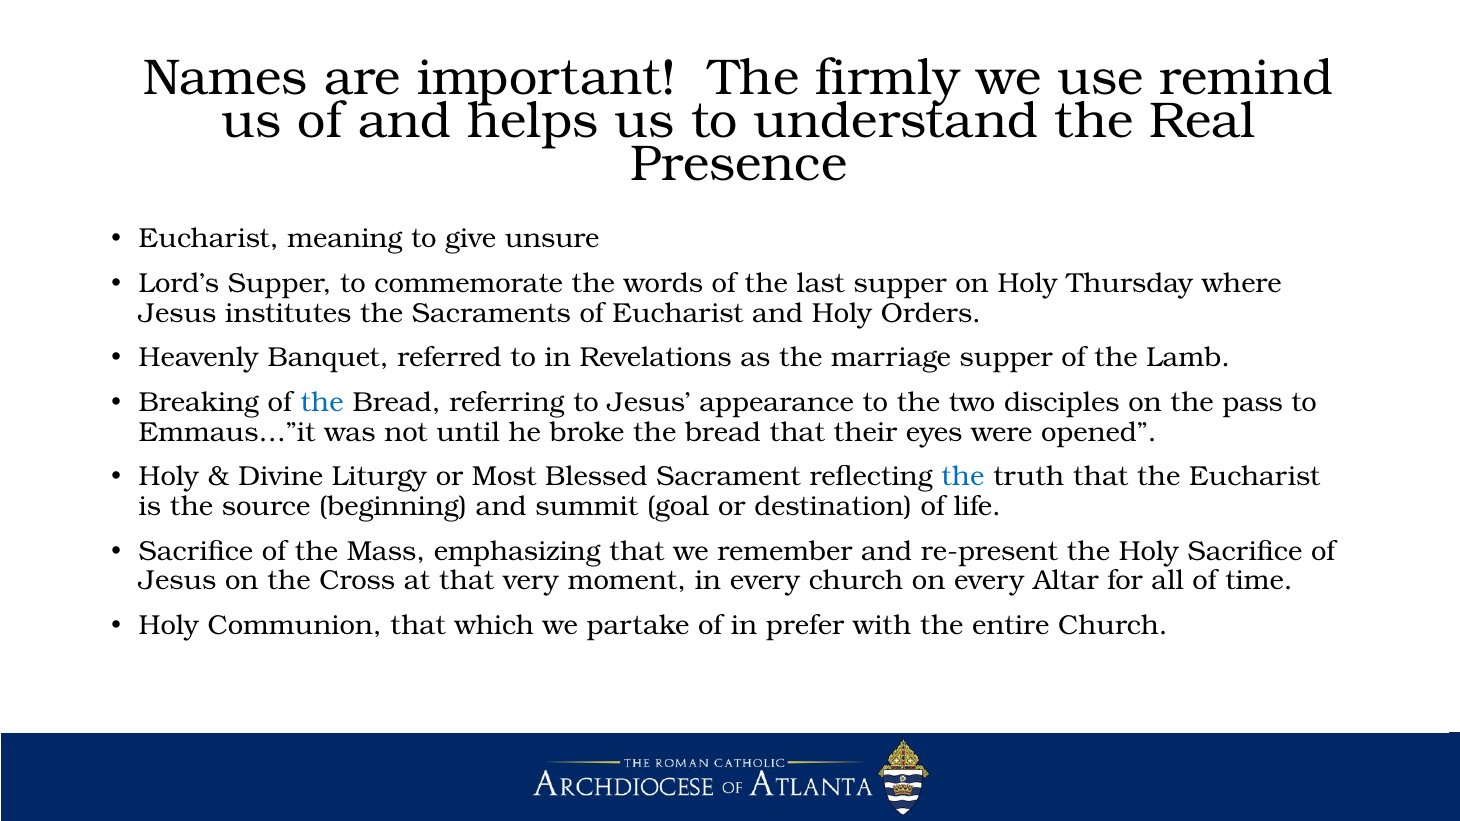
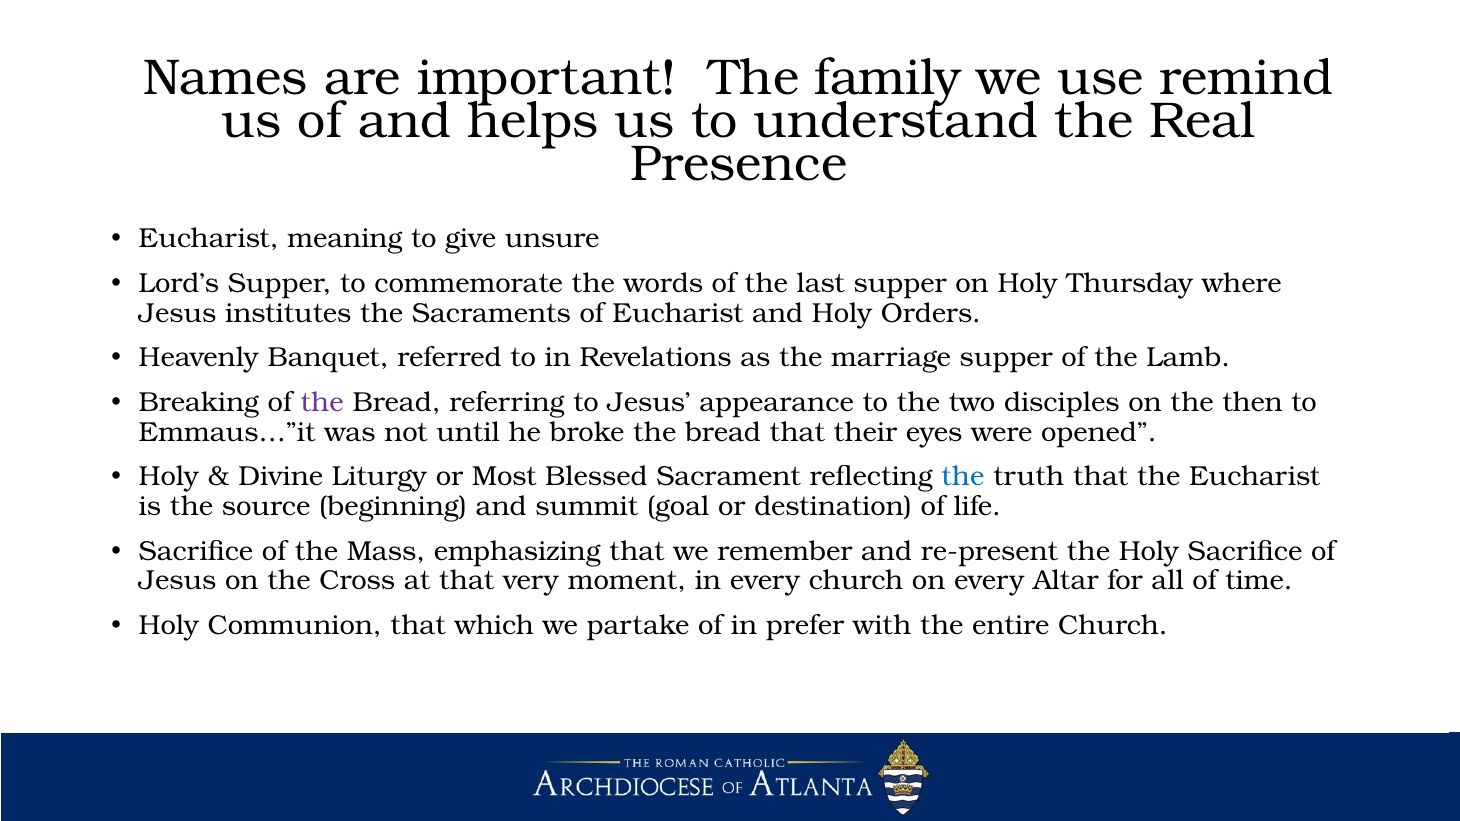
firmly: firmly -> family (888, 78)
the colour: blue -> purple (322, 403)
pass: pass -> then (1253, 403)
